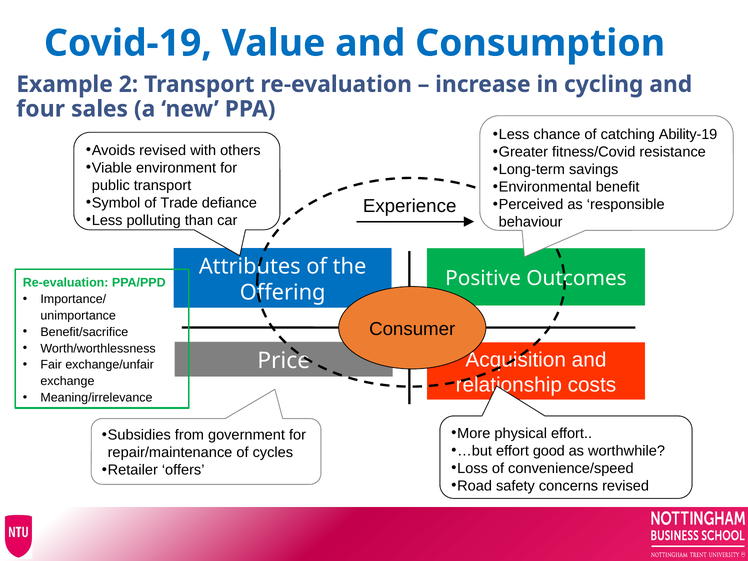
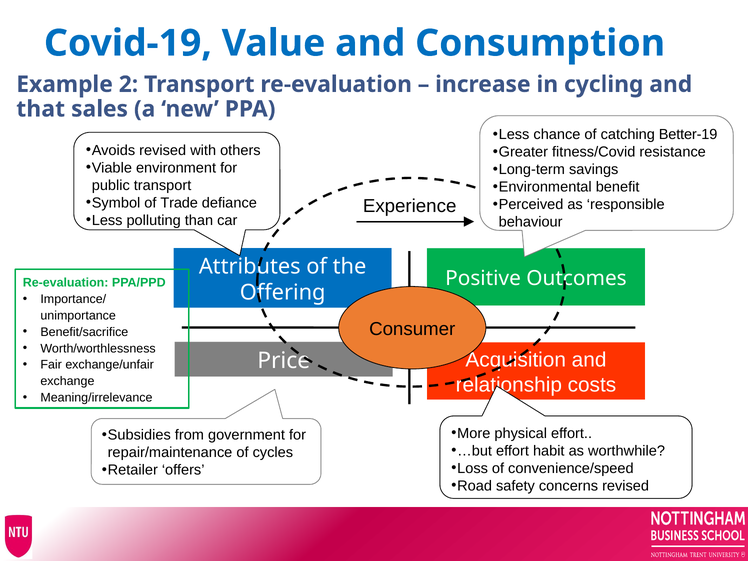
four: four -> that (41, 109)
Ability-19: Ability-19 -> Better-19 (688, 135)
good: good -> habit (549, 451)
